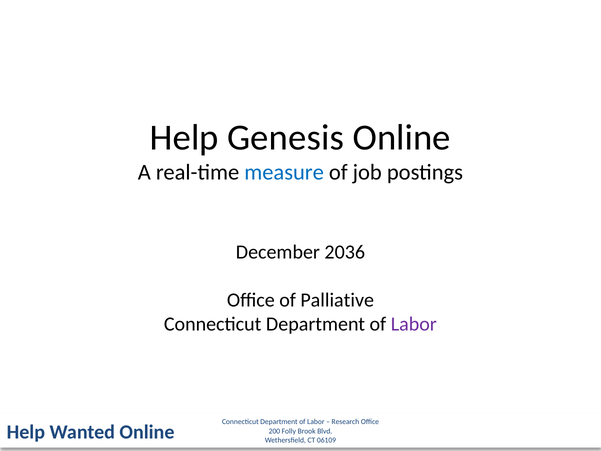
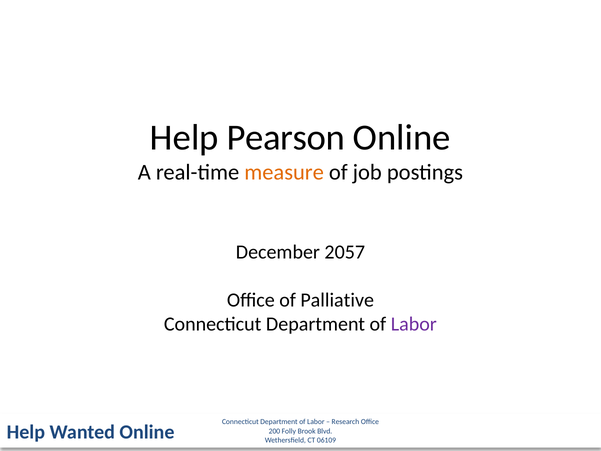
Genesis: Genesis -> Pearson (286, 138)
measure colour: blue -> orange (284, 172)
2036: 2036 -> 2057 (345, 252)
